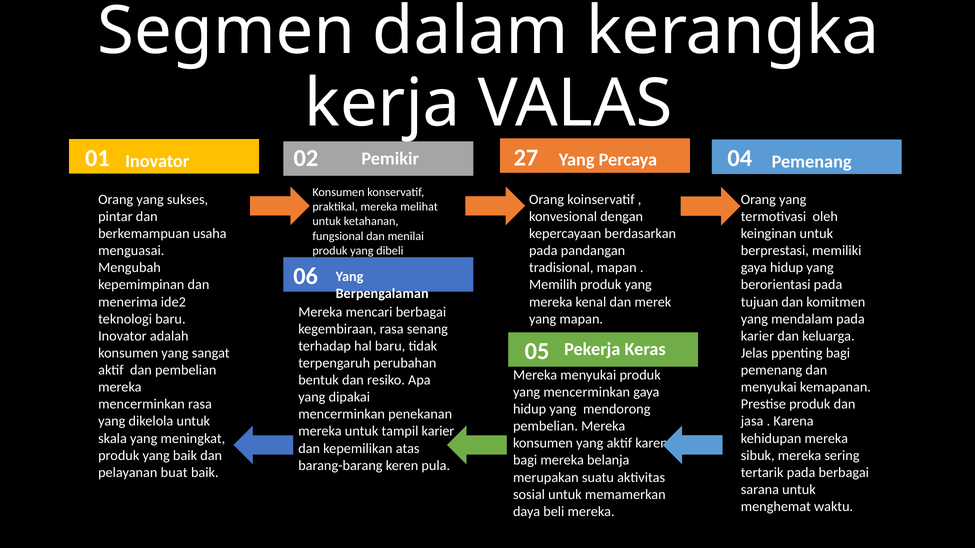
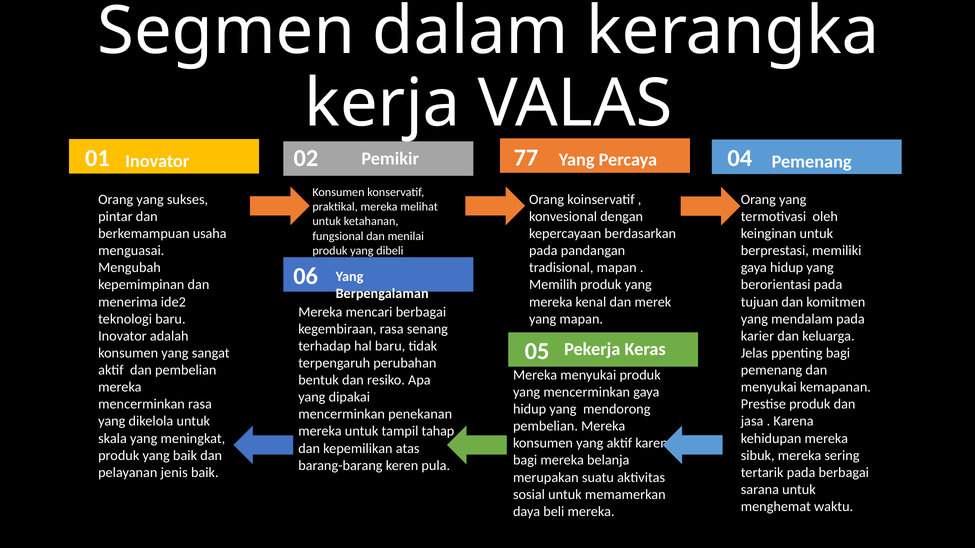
27: 27 -> 77 (526, 158)
tampil karier: karier -> tahap (438, 432)
buat: buat -> jenis (174, 473)
